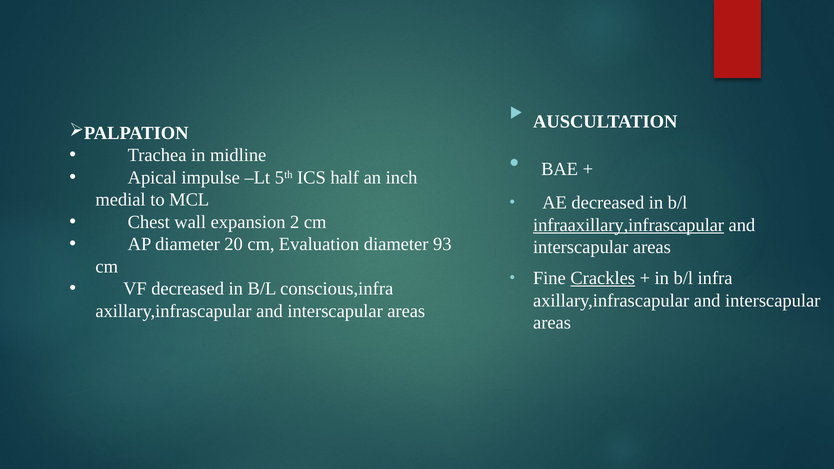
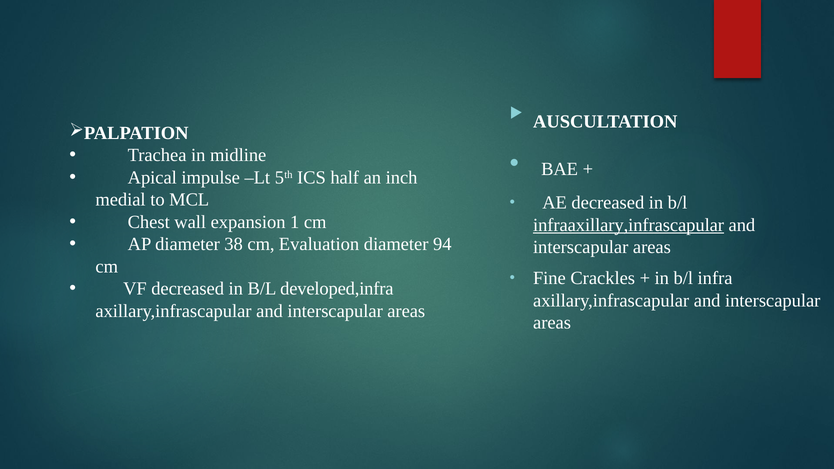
2: 2 -> 1 (295, 222)
20: 20 -> 38 (234, 244)
93: 93 -> 94 (442, 244)
Crackles underline: present -> none (603, 278)
conscious,infra: conscious,infra -> developed,infra (337, 289)
